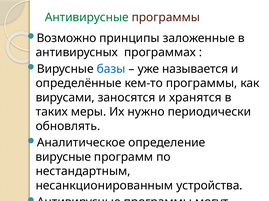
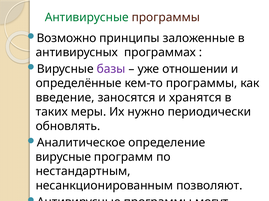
базы colour: blue -> purple (111, 69)
называется: называется -> отношении (195, 69)
вирусами: вирусами -> введение (65, 98)
устройства: устройства -> позволяют (209, 186)
